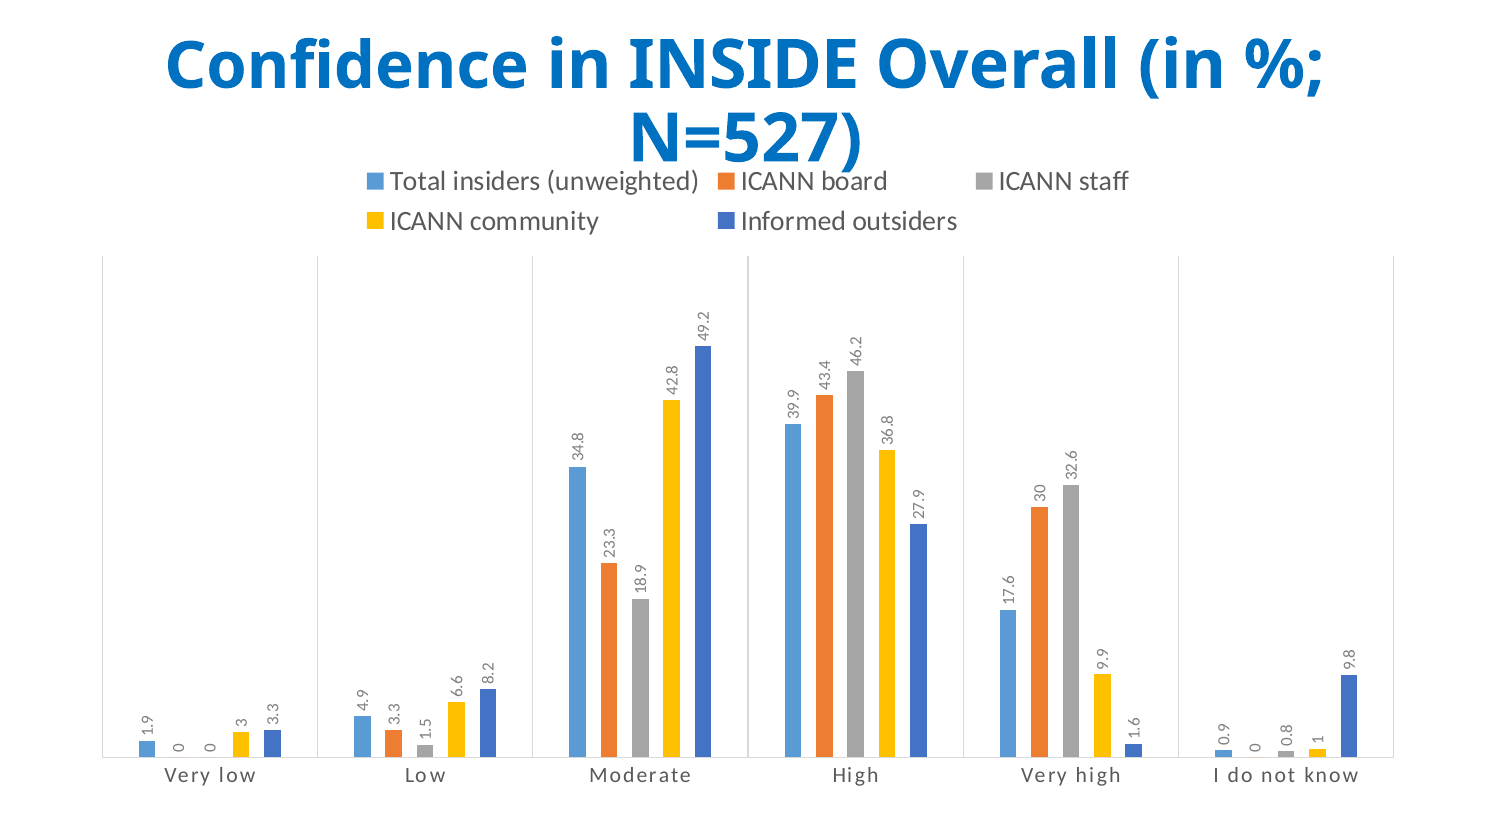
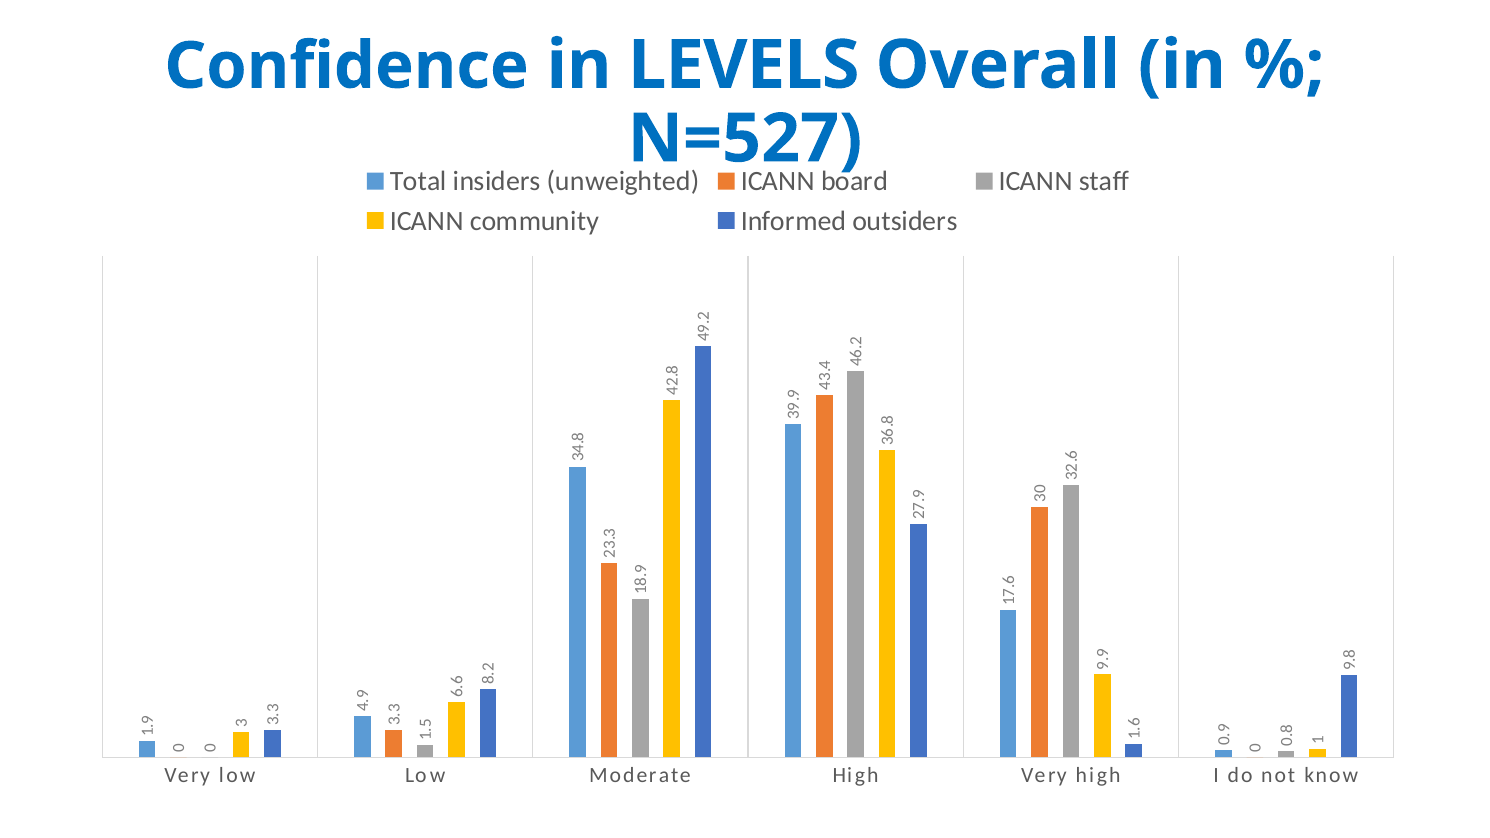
INSIDE: INSIDE -> LEVELS (744, 65)
